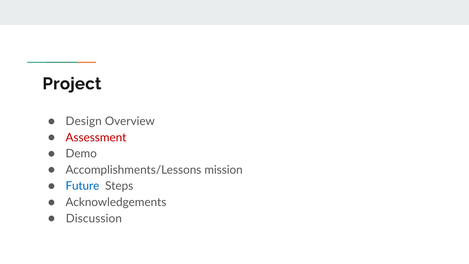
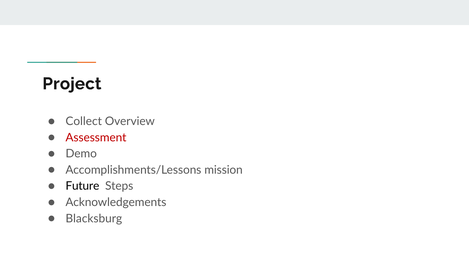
Design: Design -> Collect (84, 121)
Future colour: blue -> black (82, 186)
Discussion: Discussion -> Blacksburg (94, 218)
